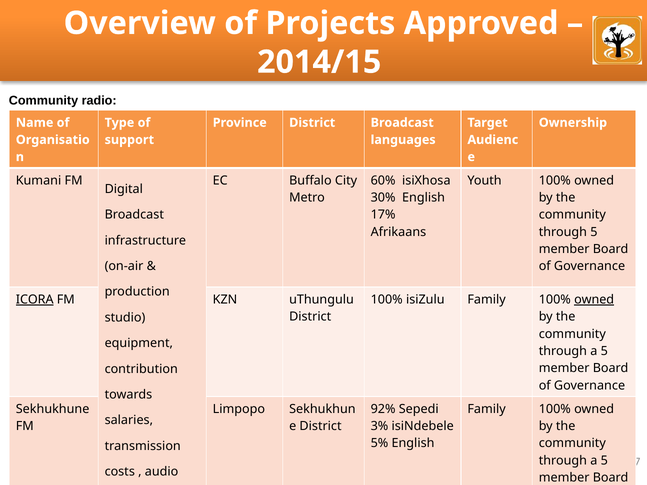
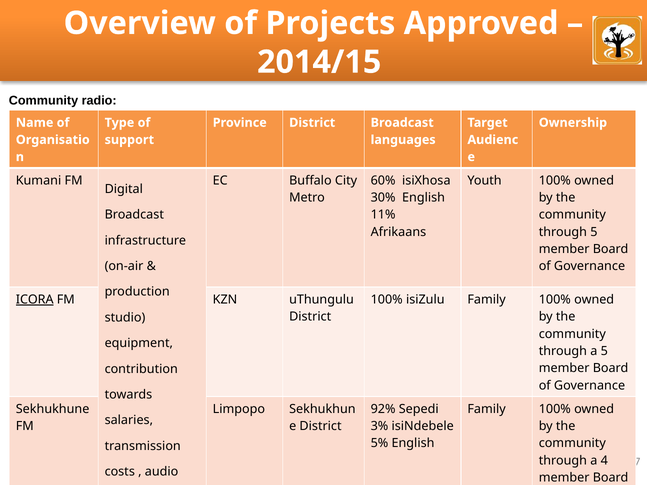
17%: 17% -> 11% (383, 215)
owned underline: present -> none (594, 300)
5: 5 -> 4 (604, 461)
